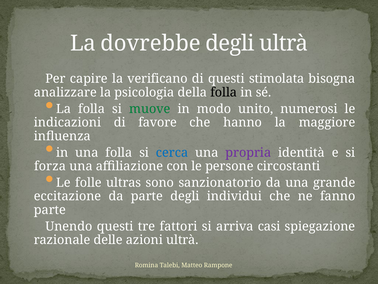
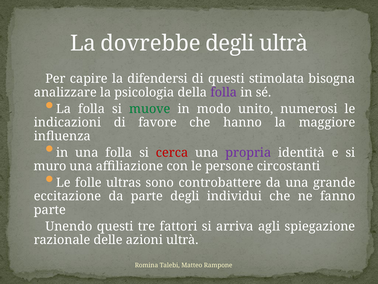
verificano: verificano -> difendersi (158, 79)
folla colour: black -> purple (224, 92)
cerca colour: blue -> red (172, 152)
forza: forza -> muro (50, 166)
sanzionatorio: sanzionatorio -> controbattere (220, 182)
casi: casi -> agli (269, 226)
